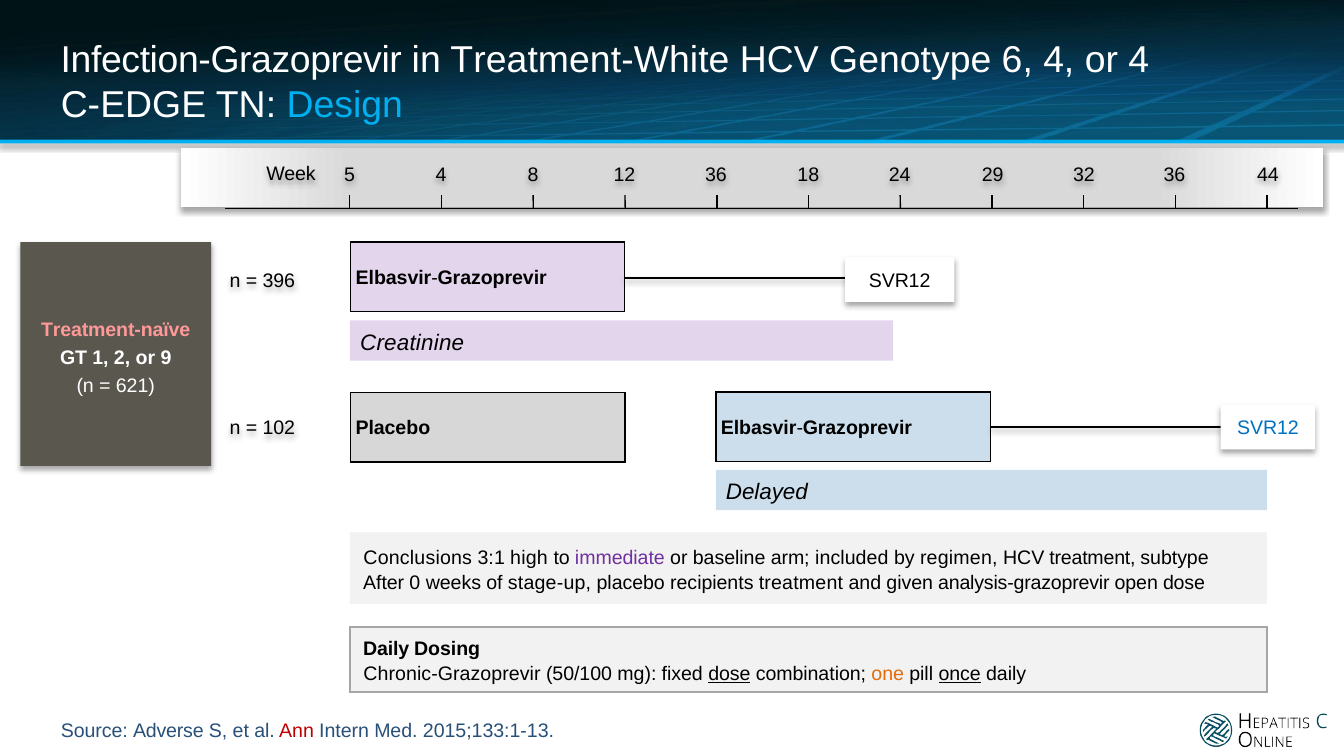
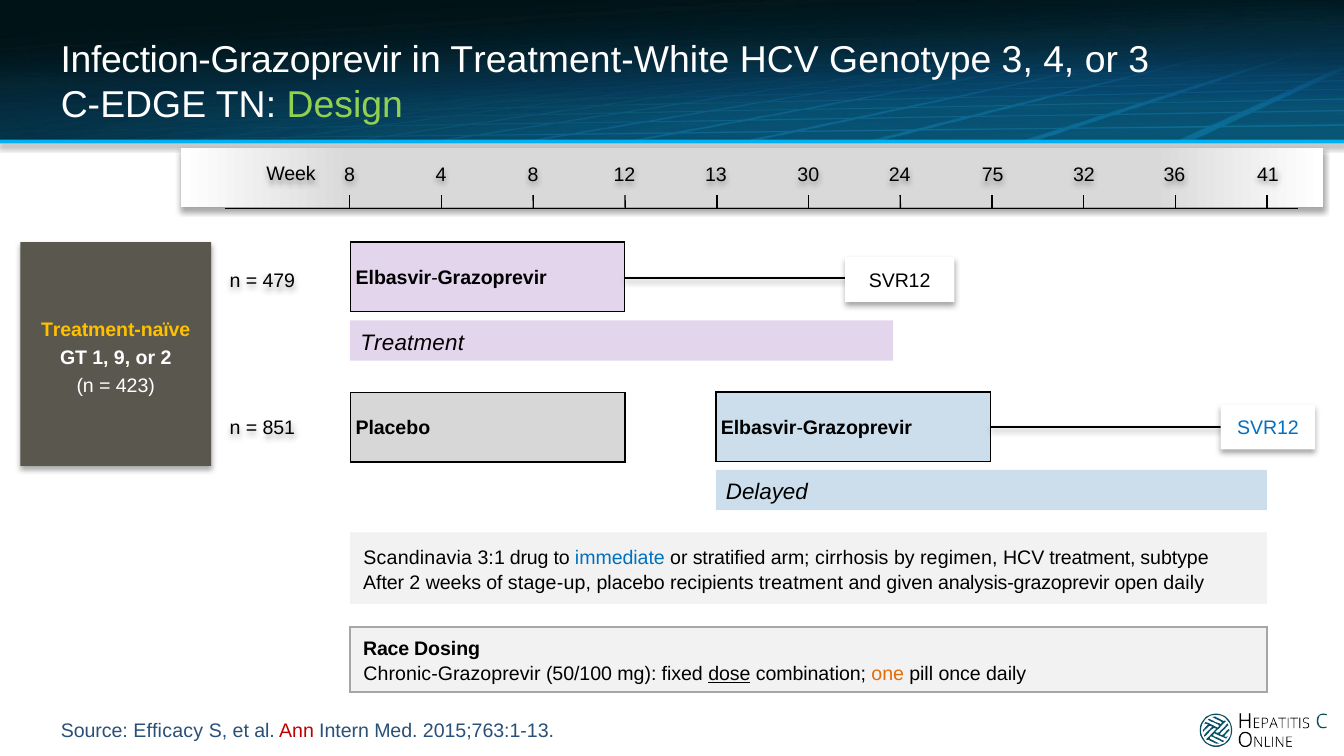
Genotype 6: 6 -> 3 (1017, 60)
or 4: 4 -> 3 (1139, 60)
Design colour: light blue -> light green (345, 105)
Week 5: 5 -> 8 (350, 175)
12 36: 36 -> 13 (716, 175)
18: 18 -> 30 (808, 175)
29: 29 -> 75 (993, 175)
44: 44 -> 41 (1268, 175)
396: 396 -> 479 (279, 281)
Treatment-naïve colour: pink -> yellow (116, 330)
Creatinine: Creatinine -> Treatment (412, 343)
2: 2 -> 9 (122, 358)
or 9: 9 -> 2 (166, 358)
621: 621 -> 423 (135, 386)
102: 102 -> 851 (279, 428)
Conclusions: Conclusions -> Scandinavia (418, 558)
high: high -> drug (529, 558)
immediate colour: purple -> blue (620, 558)
baseline: baseline -> stratified (729, 558)
included: included -> cirrhosis (852, 558)
After 0: 0 -> 2 (415, 583)
open dose: dose -> daily (1184, 583)
Daily: Daily -> Race (386, 649)
once underline: present -> none (960, 674)
Adverse: Adverse -> Efficacy (168, 731)
2015;133:1-13: 2015;133:1-13 -> 2015;763:1-13 (488, 731)
